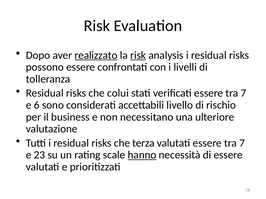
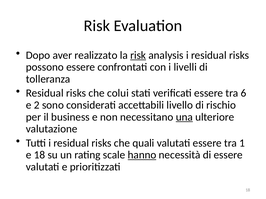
realizzato underline: present -> none (96, 55)
verificati essere tra 7: 7 -> 6 (244, 93)
6: 6 -> 2 (37, 105)
una underline: none -> present (184, 117)
terza: terza -> quali (143, 143)
valutati essere tra 7: 7 -> 1 (242, 143)
e 23: 23 -> 18 (40, 155)
